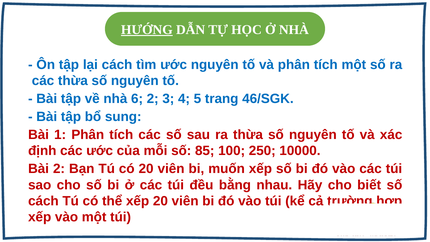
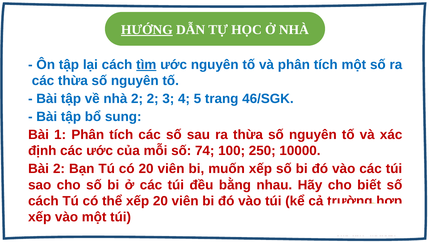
tìm underline: none -> present (146, 65)
nhà 6: 6 -> 2 (137, 99)
85: 85 -> 74 (205, 151)
